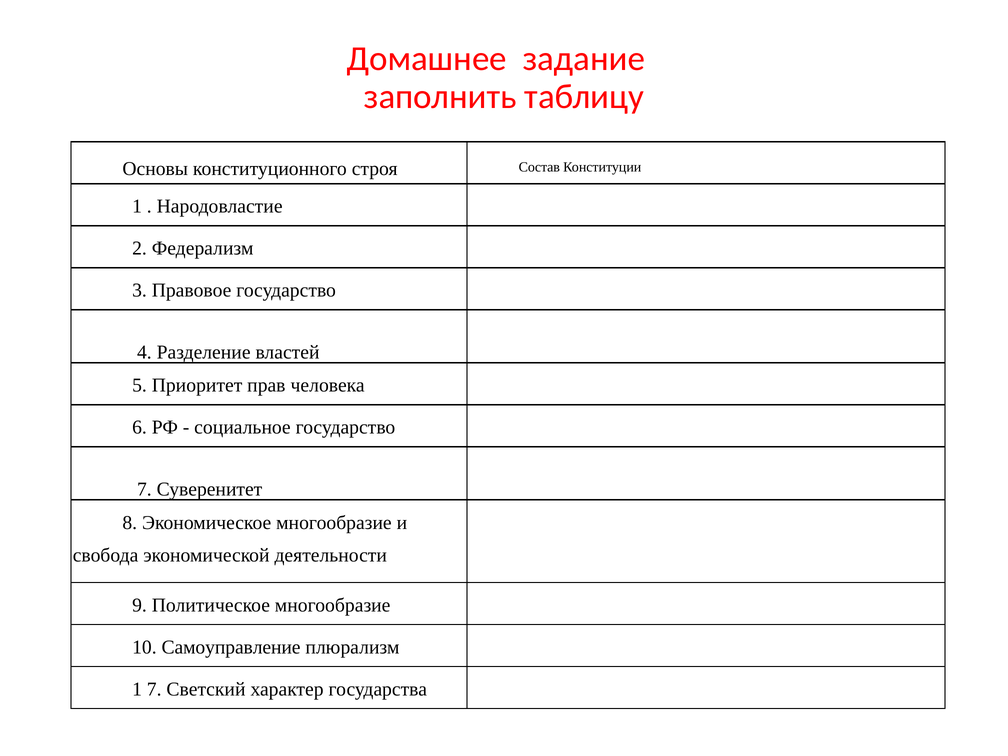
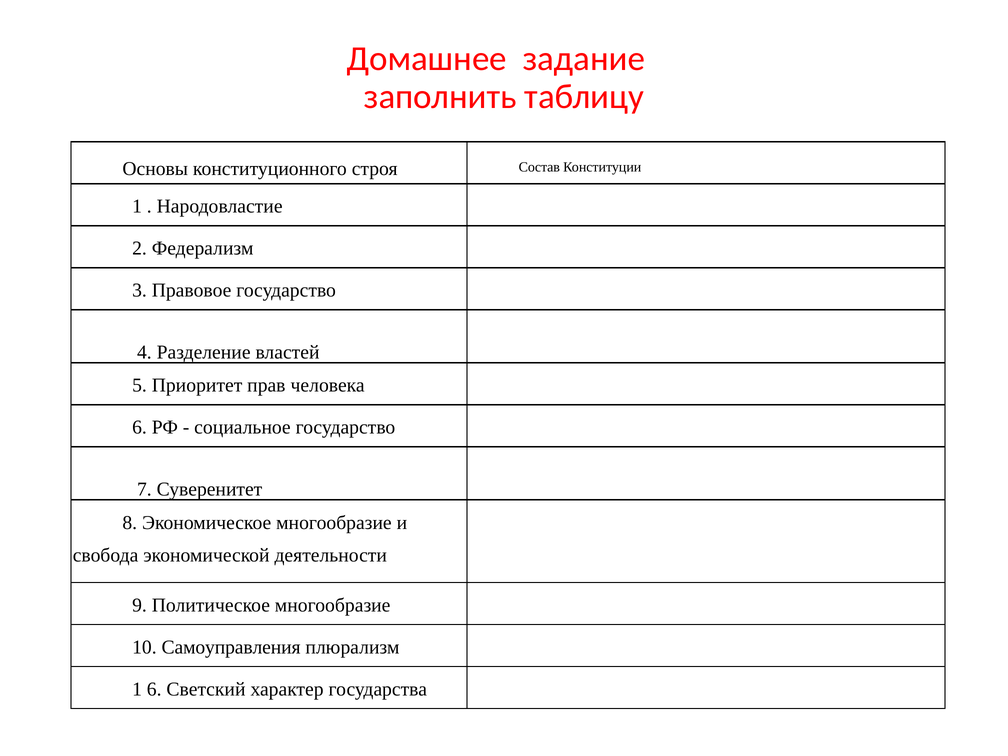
Самоуправление: Самоуправление -> Самоуправления (231, 647)
1 7: 7 -> 6 (154, 689)
